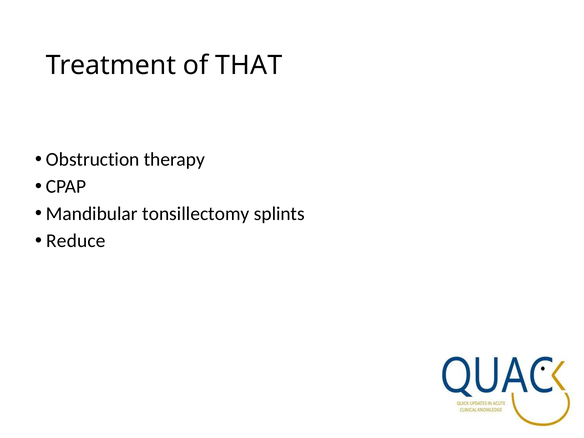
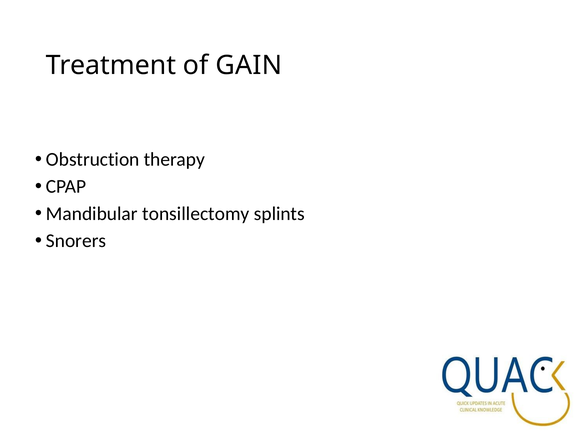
THAT: THAT -> GAIN (249, 65)
Reduce: Reduce -> Snorers (76, 241)
